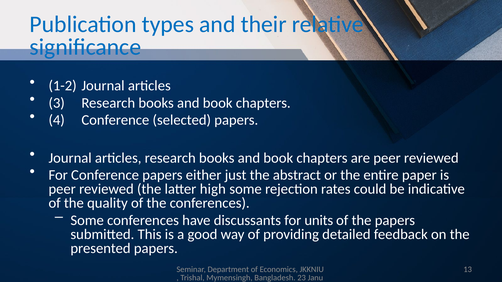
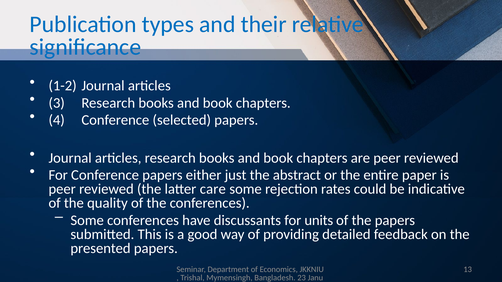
high: high -> care (213, 189)
